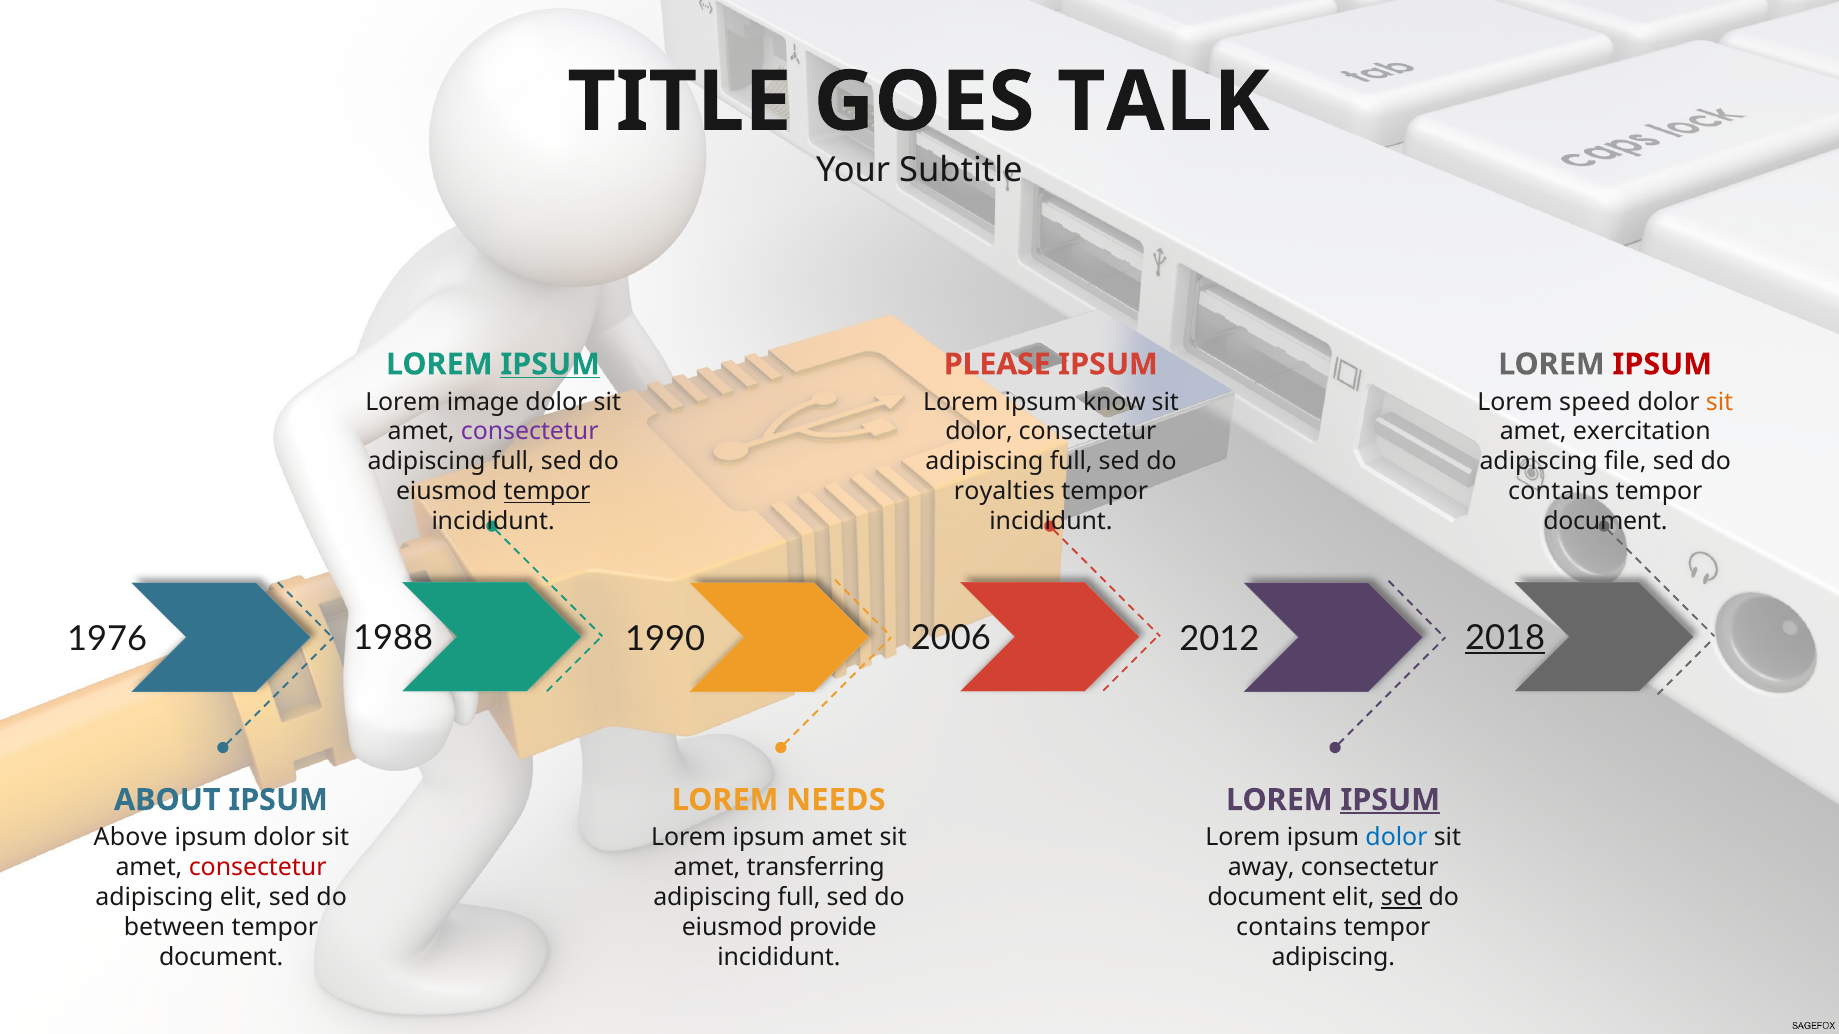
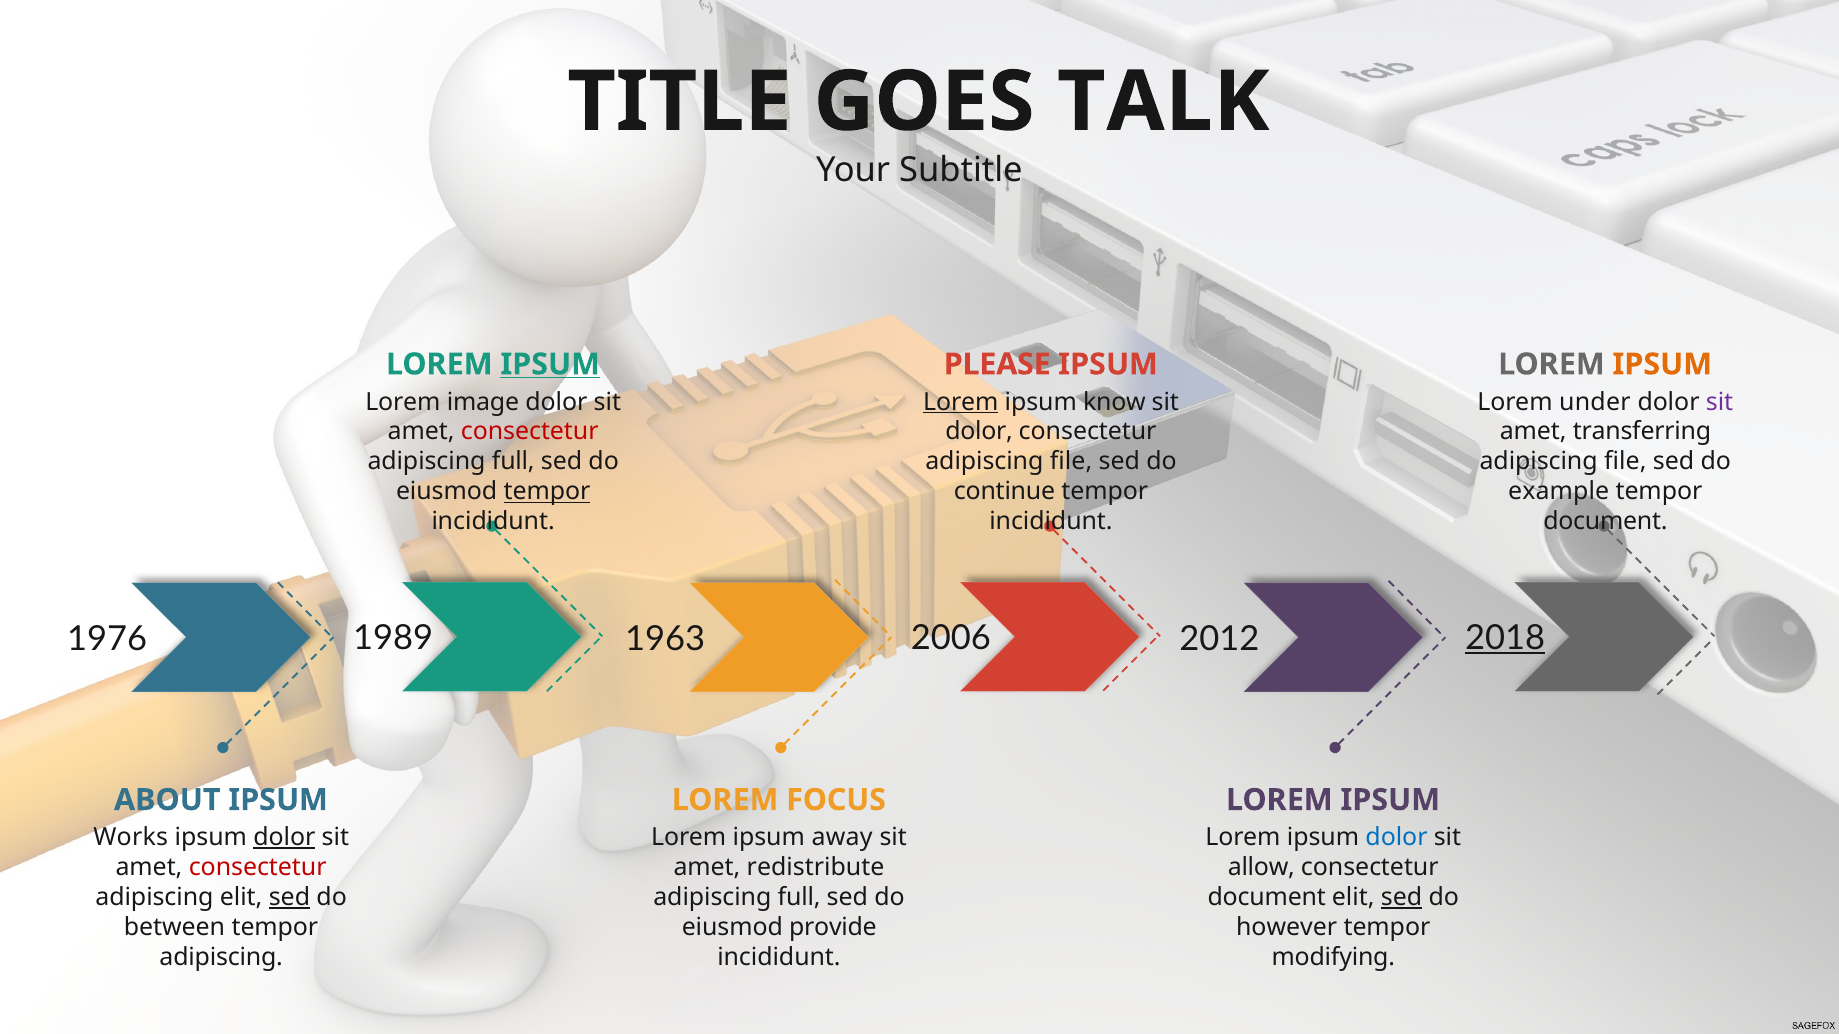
IPSUM colour: red -> orange (1662, 364)
Lorem underline: none -> present (961, 402)
speed: speed -> under (1595, 402)
sit colour: orange -> purple (1720, 402)
consectetur colour: purple -> red (530, 432)
exercitation: exercitation -> transferring (1642, 432)
full: full -> file (1071, 462)
royalties: royalties -> continue (1005, 492)
contains: contains -> example (1559, 492)
1988: 1988 -> 1989 (393, 638)
1990: 1990 -> 1963 (665, 640)
NEEDS: NEEDS -> FOCUS (836, 800)
IPSUM underline: present -> none (1390, 800)
Above: Above -> Works (131, 838)
dolor underline: none -> present (284, 838)
ipsum amet: amet -> away (842, 838)
transferring: transferring -> redistribute (816, 868)
away: away -> allow (1261, 868)
sed underline: none -> present (289, 898)
contains: contains -> however (1287, 928)
document: document -> adipiscing (221, 958)
adipiscing: adipiscing -> modifying (1333, 958)
